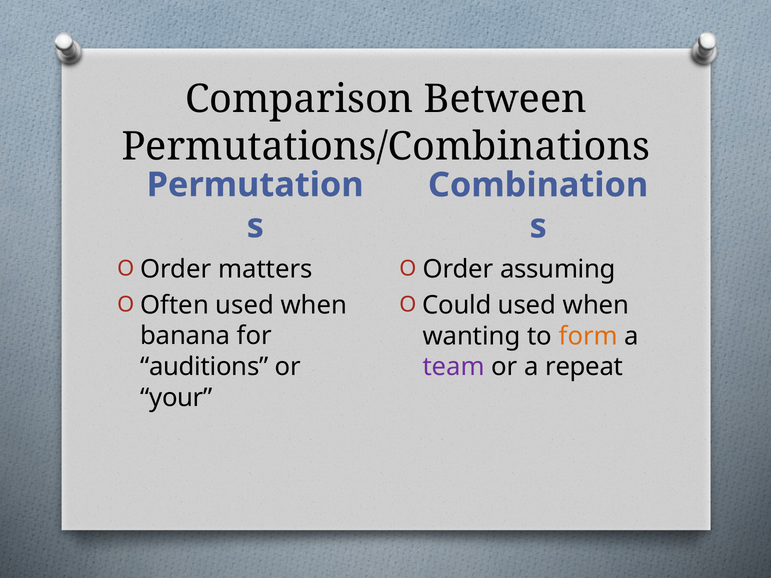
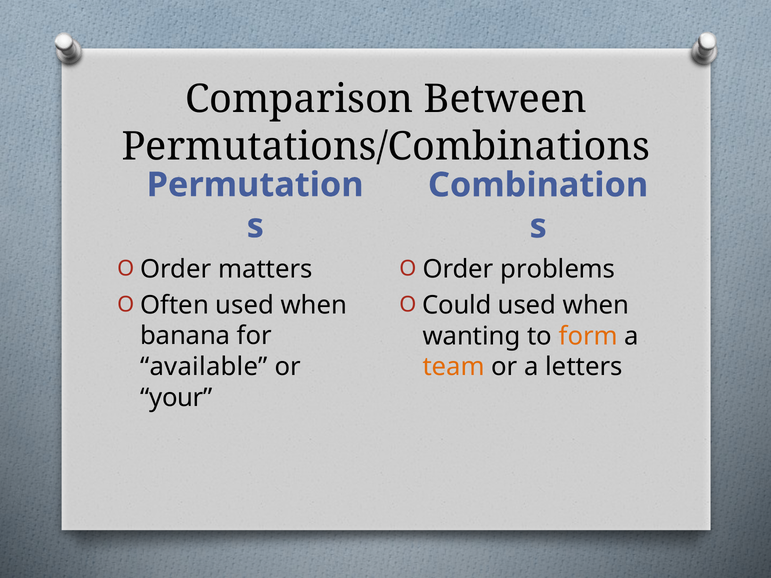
assuming: assuming -> problems (558, 269)
auditions: auditions -> available (204, 367)
team colour: purple -> orange (454, 367)
repeat: repeat -> letters (584, 367)
